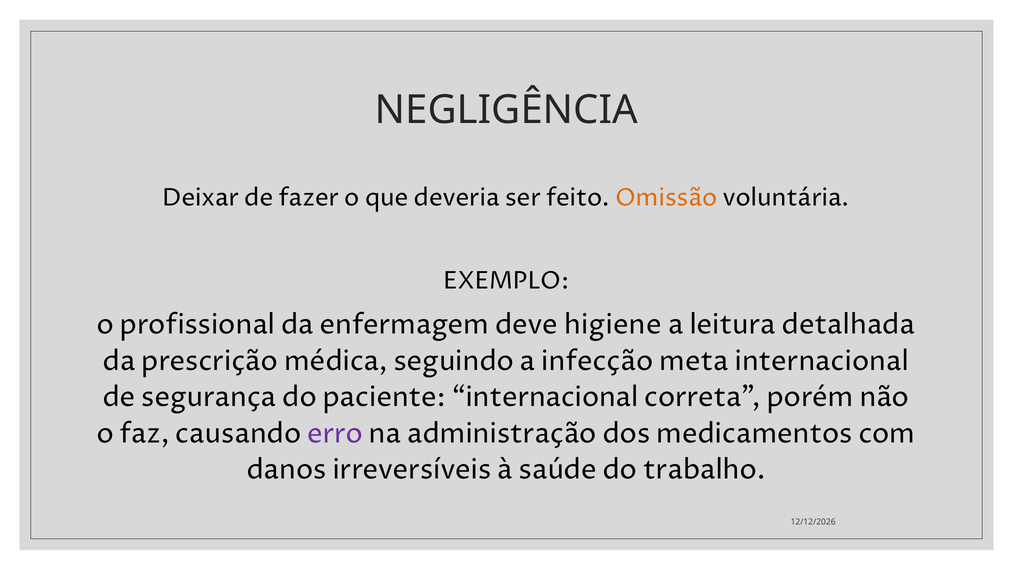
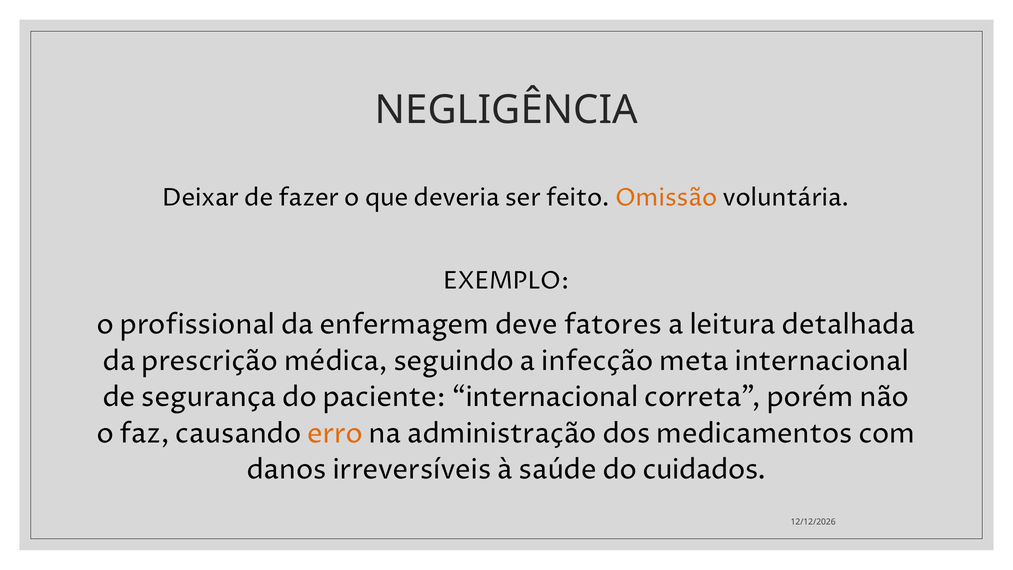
higiene: higiene -> fatores (613, 325)
erro colour: purple -> orange (335, 433)
trabalho: trabalho -> cuidados (704, 470)
